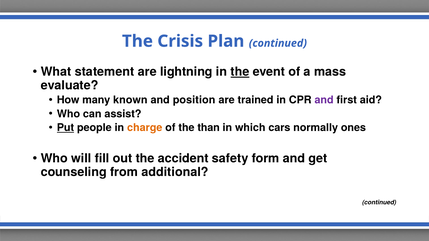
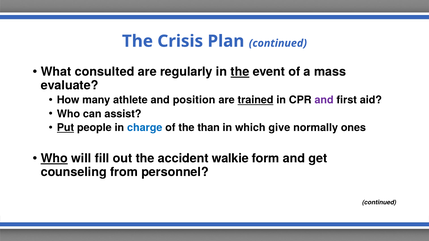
statement: statement -> consulted (105, 72)
lightning: lightning -> regularly (186, 72)
known: known -> athlete (130, 100)
trained underline: none -> present (256, 100)
charge colour: orange -> blue (145, 128)
cars: cars -> give (279, 128)
Who underline: none -> present (54, 159)
safety: safety -> walkie (230, 159)
additional: additional -> personnel (175, 172)
